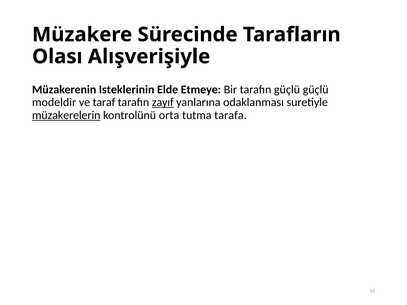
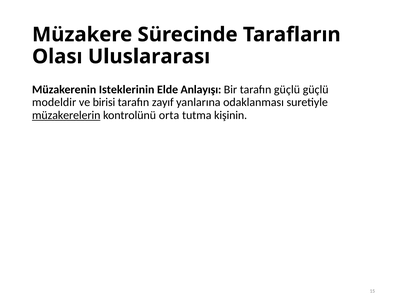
Alışverişiyle: Alışverişiyle -> Uluslararası (149, 57)
Etmeye: Etmeye -> Anlayışı (201, 90)
taraf: taraf -> birisi (104, 102)
zayıf underline: present -> none (163, 102)
tarafa: tarafa -> kişinin (231, 115)
